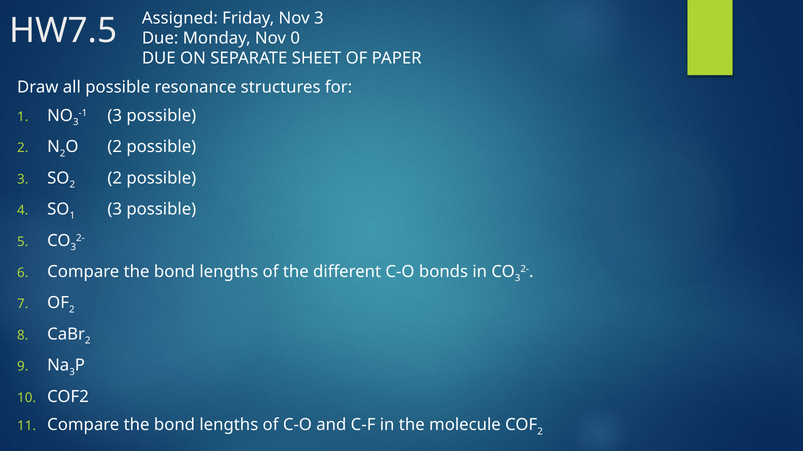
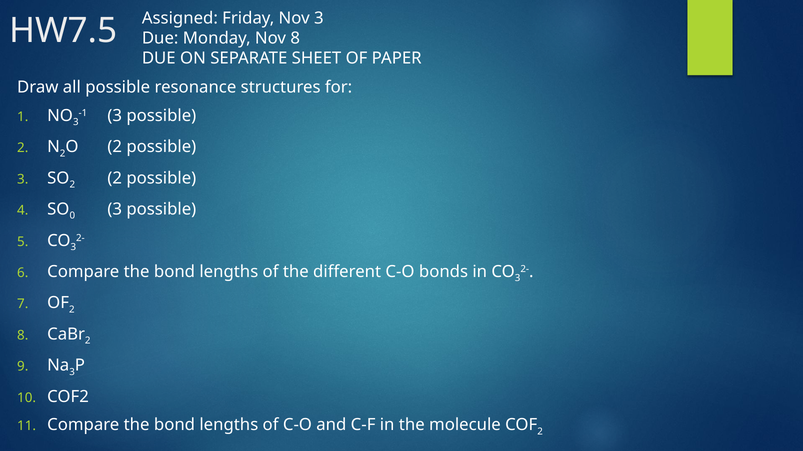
Nov 0: 0 -> 8 (295, 38)
1: 1 -> 0 (72, 216)
